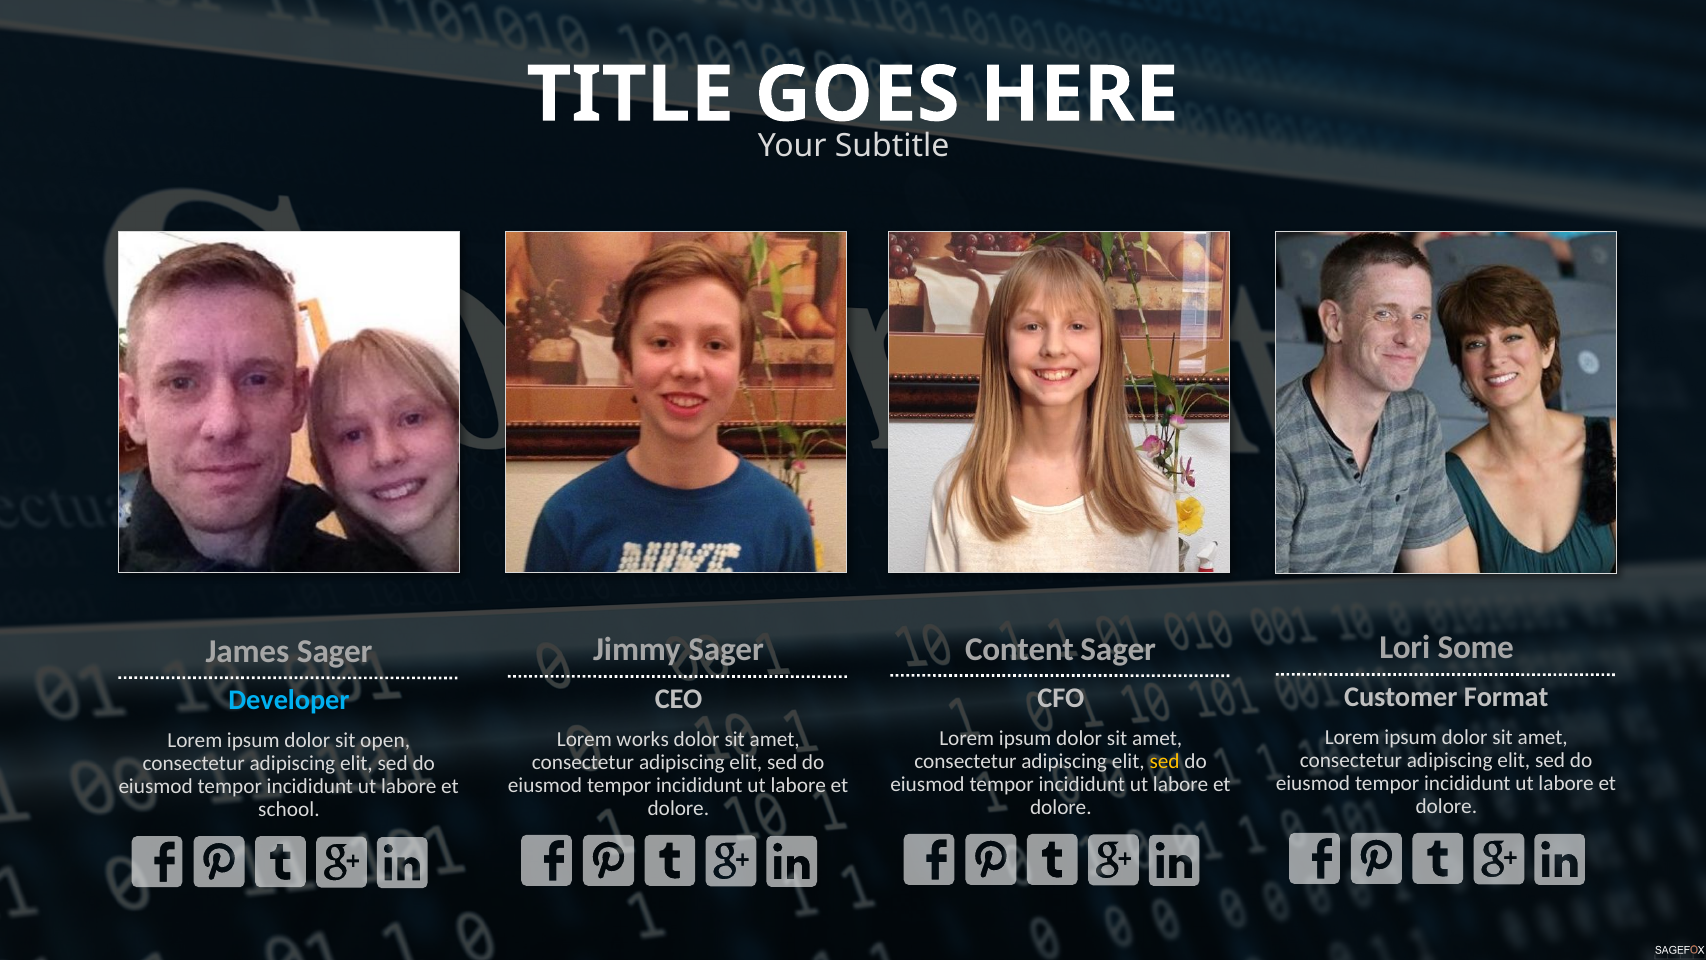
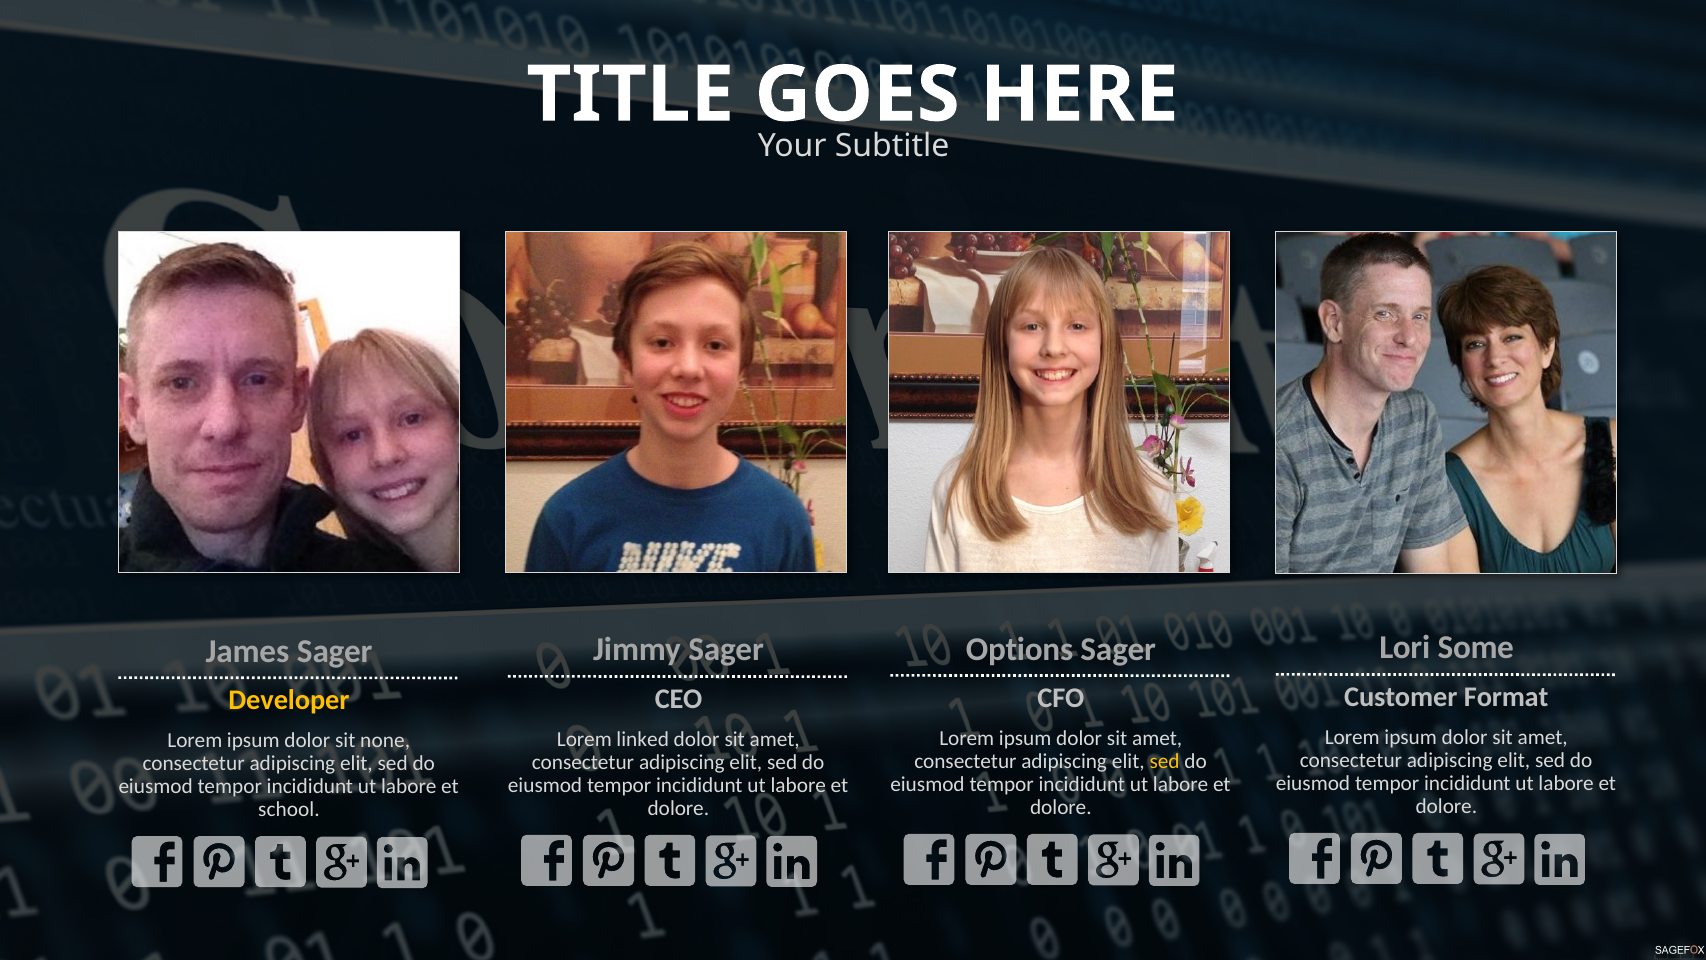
Content: Content -> Options (1020, 649)
Developer colour: light blue -> yellow (289, 700)
works: works -> linked (643, 739)
open: open -> none (385, 740)
